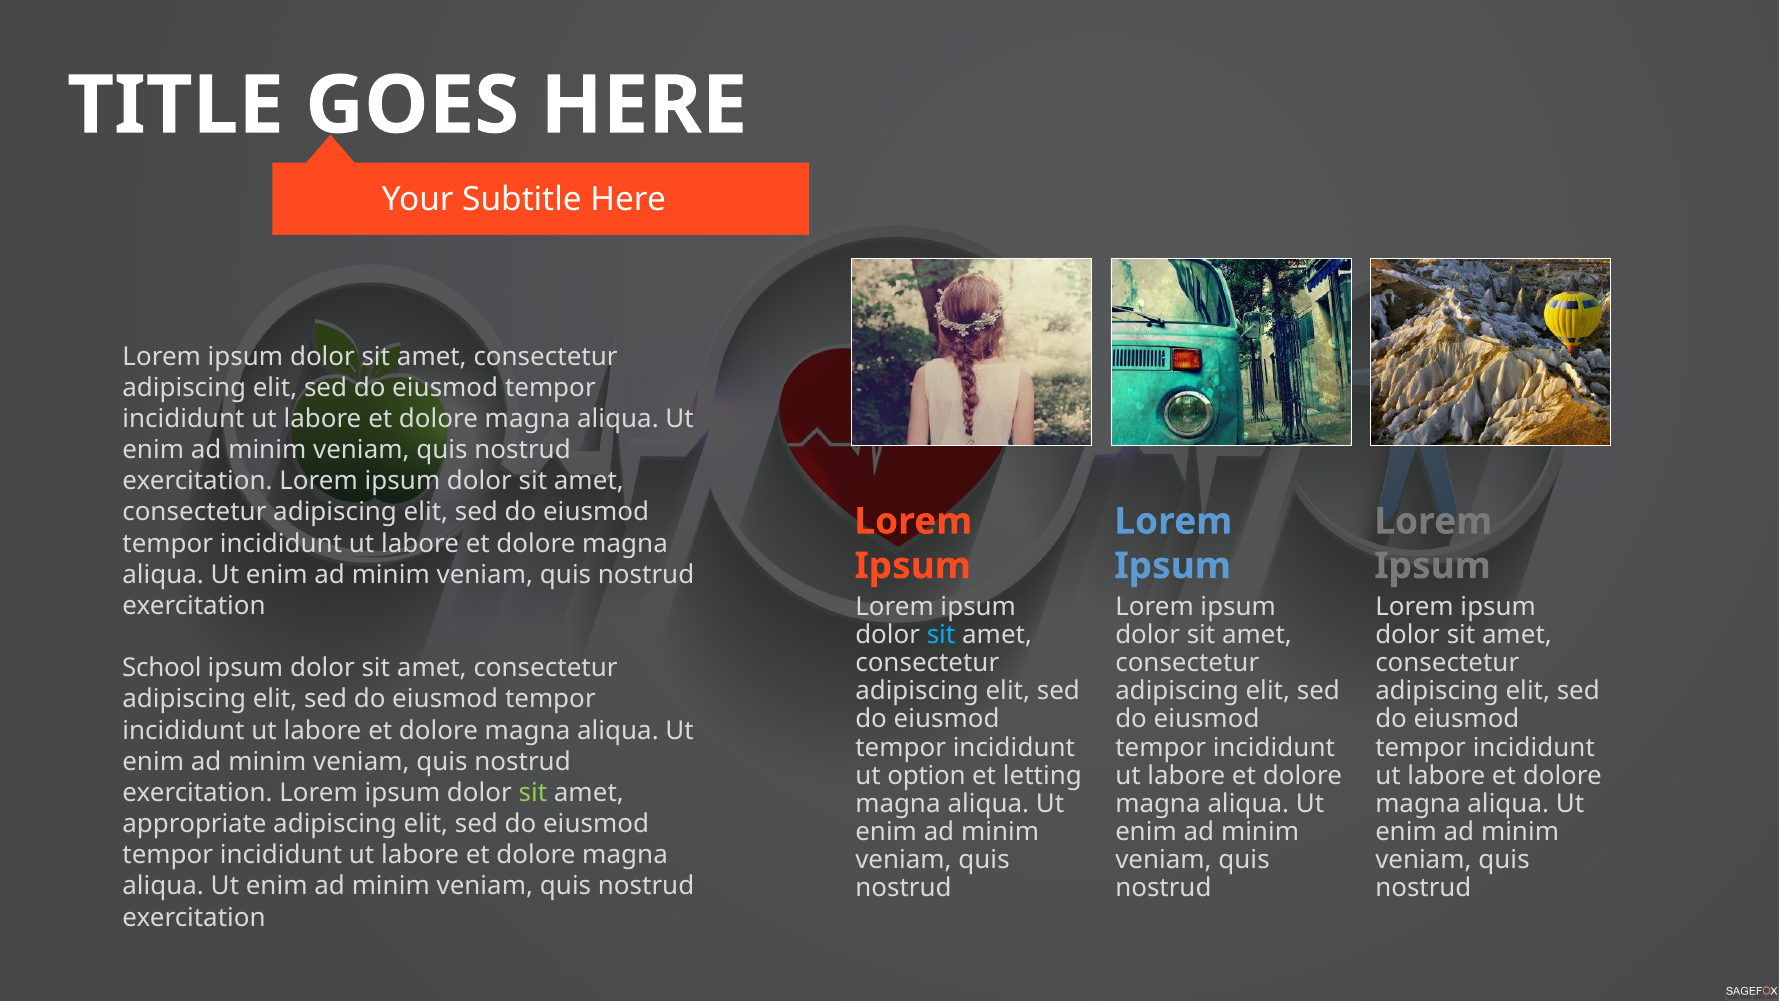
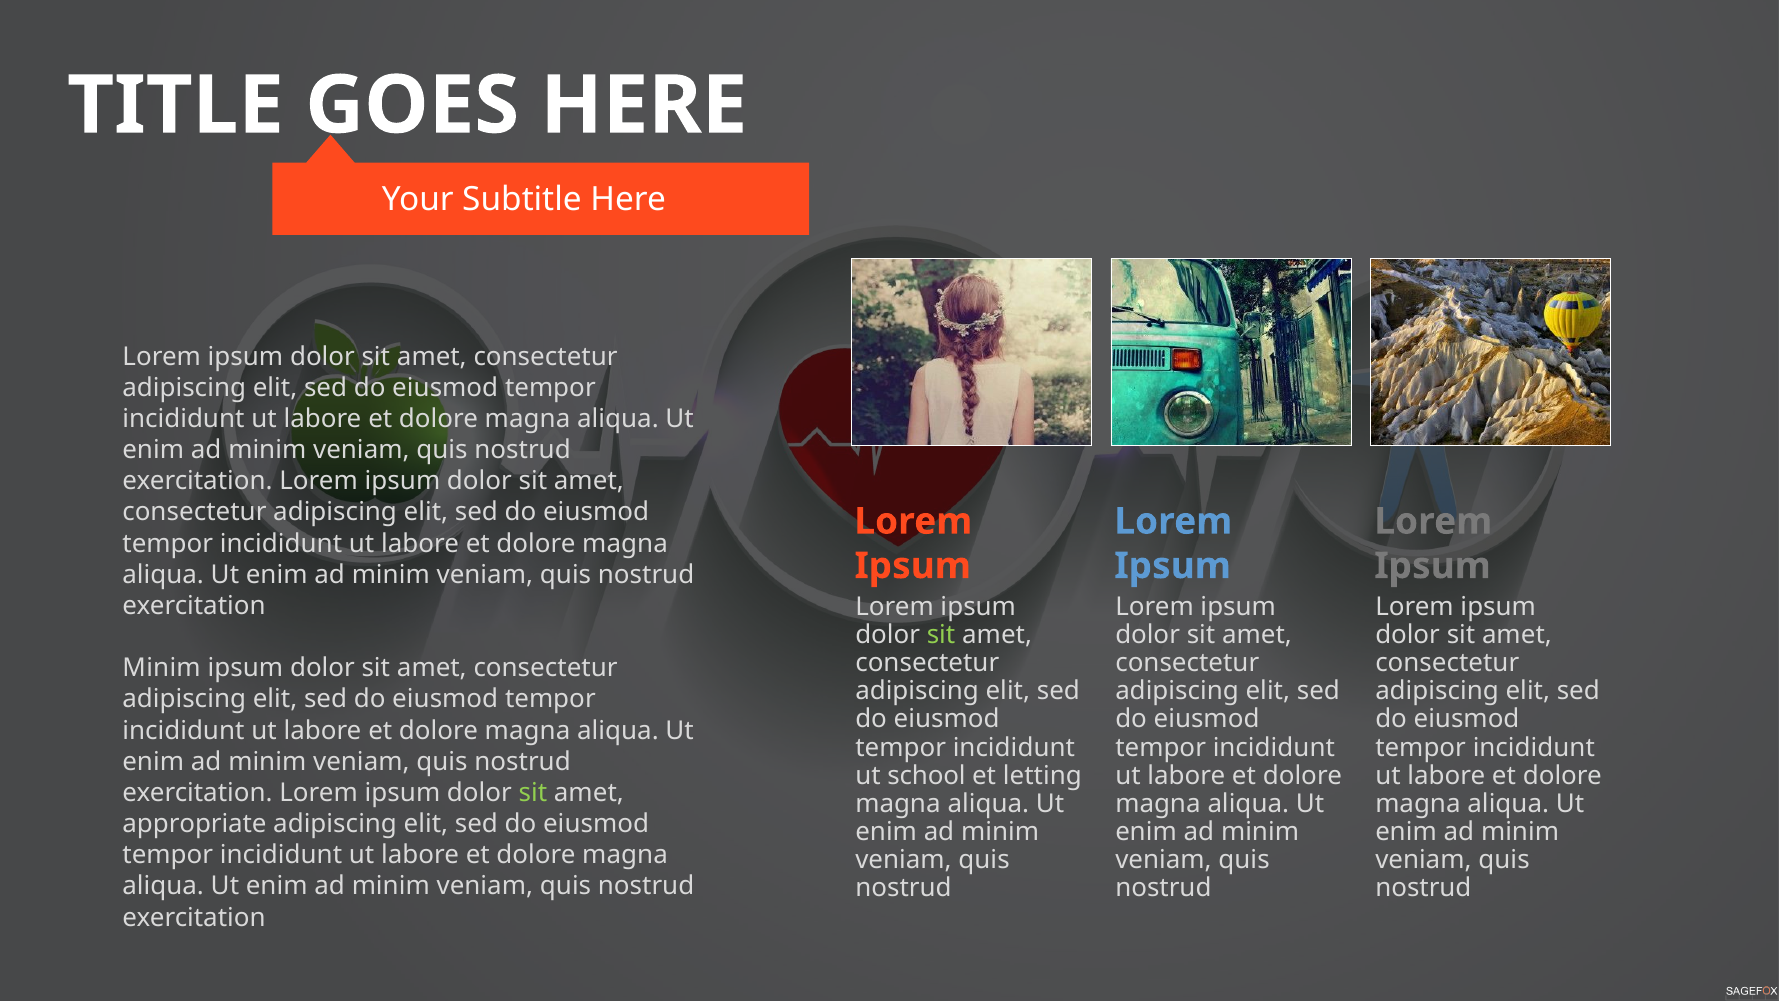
sit colour: light blue -> light green (941, 635)
School: School -> Minim (162, 668)
option: option -> school (926, 775)
